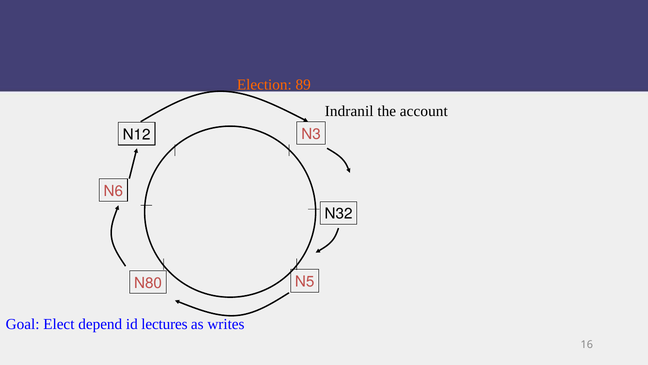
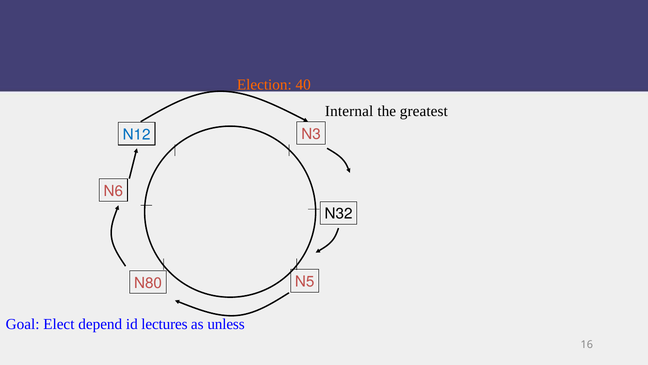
89: 89 -> 40 (303, 85)
Indranil: Indranil -> Internal (349, 111)
account: account -> greatest (424, 111)
N12 colour: black -> blue (137, 135)
writes: writes -> unless (226, 324)
